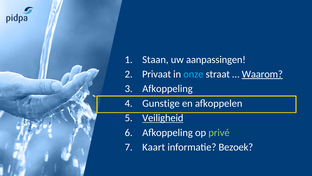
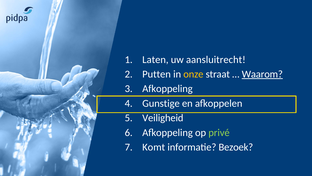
Staan: Staan -> Laten (155, 59)
aanpassingen: aanpassingen -> aansluitrecht (216, 59)
Privaat: Privaat -> Putten (157, 74)
onze colour: light blue -> yellow (193, 74)
Veiligheid underline: present -> none (163, 118)
Kaart: Kaart -> Komt (154, 147)
